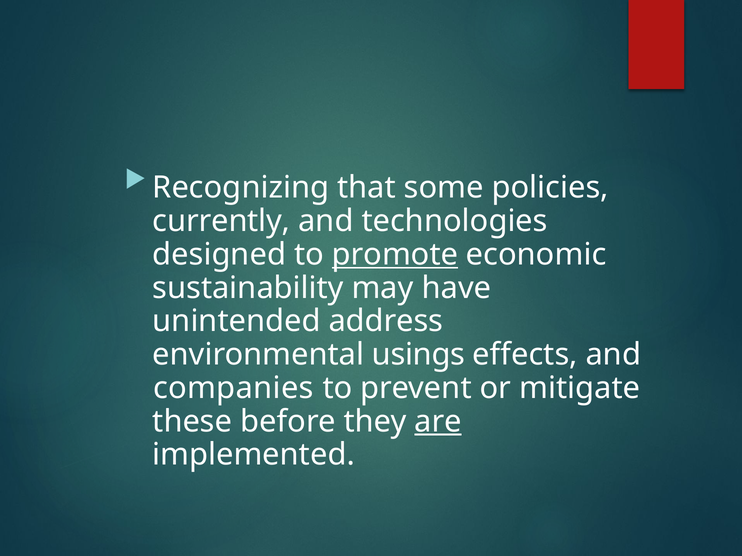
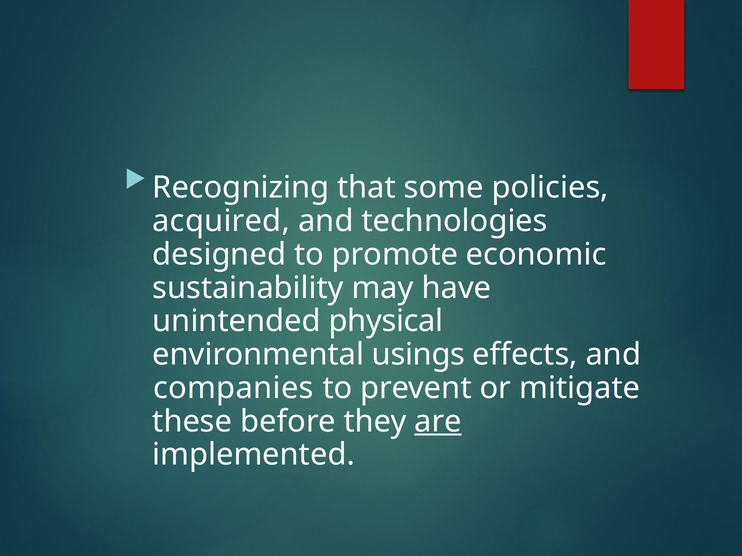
currently: currently -> acquired (221, 221)
promote underline: present -> none (395, 255)
address: address -> physical (386, 322)
